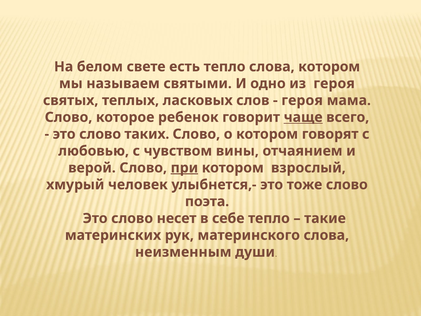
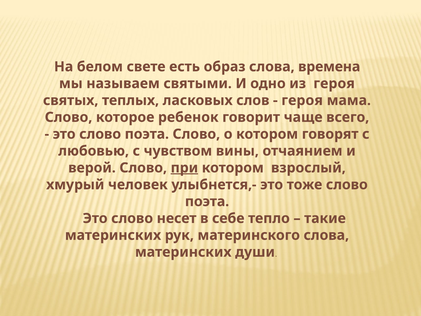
есть тепло: тепло -> образ (225, 67)
слова котором: котором -> времена (329, 67)
чаще underline: present -> none (303, 117)
это слово таких: таких -> поэта (147, 134)
неизменным: неизменным -> материнских (183, 252)
